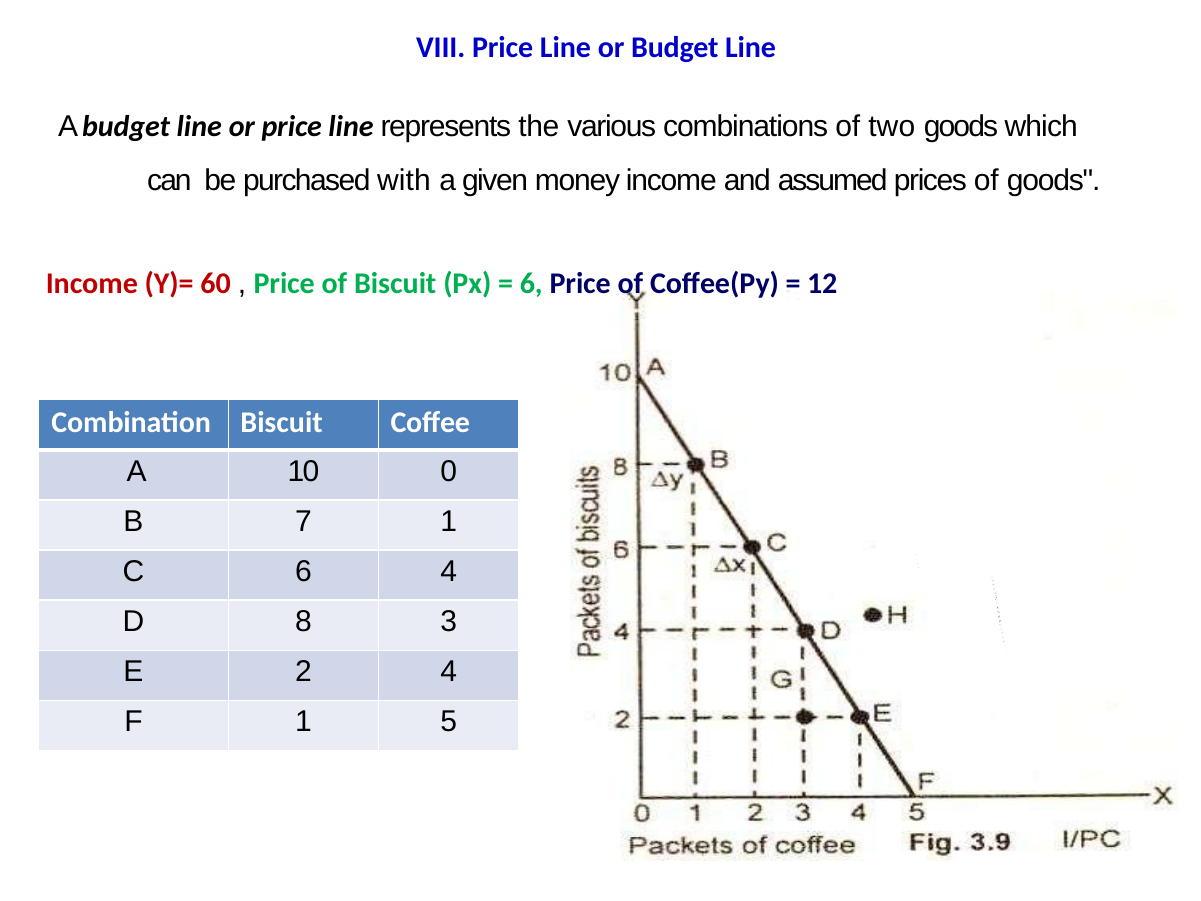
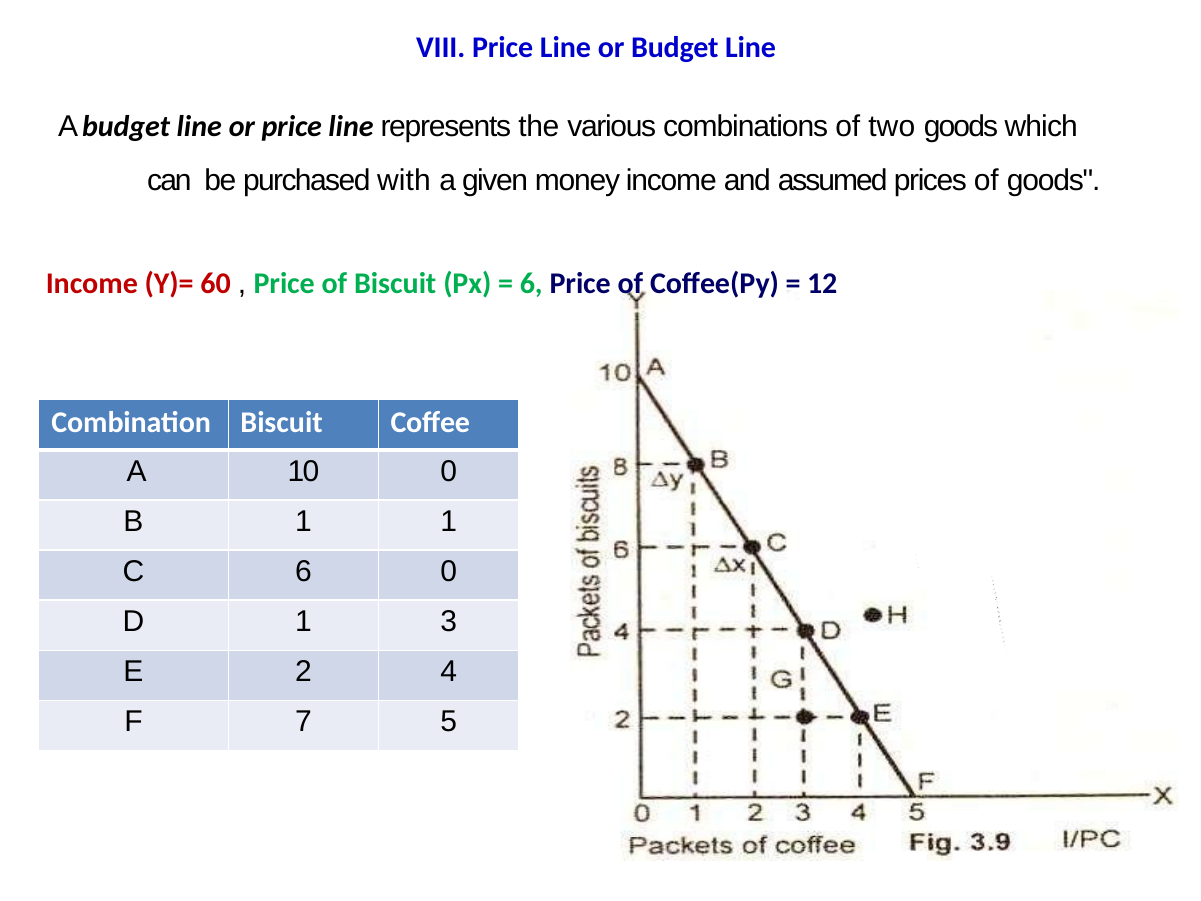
B 7: 7 -> 1 (304, 521)
6 4: 4 -> 0 (449, 571)
D 8: 8 -> 1 (304, 621)
F 1: 1 -> 7 (304, 722)
